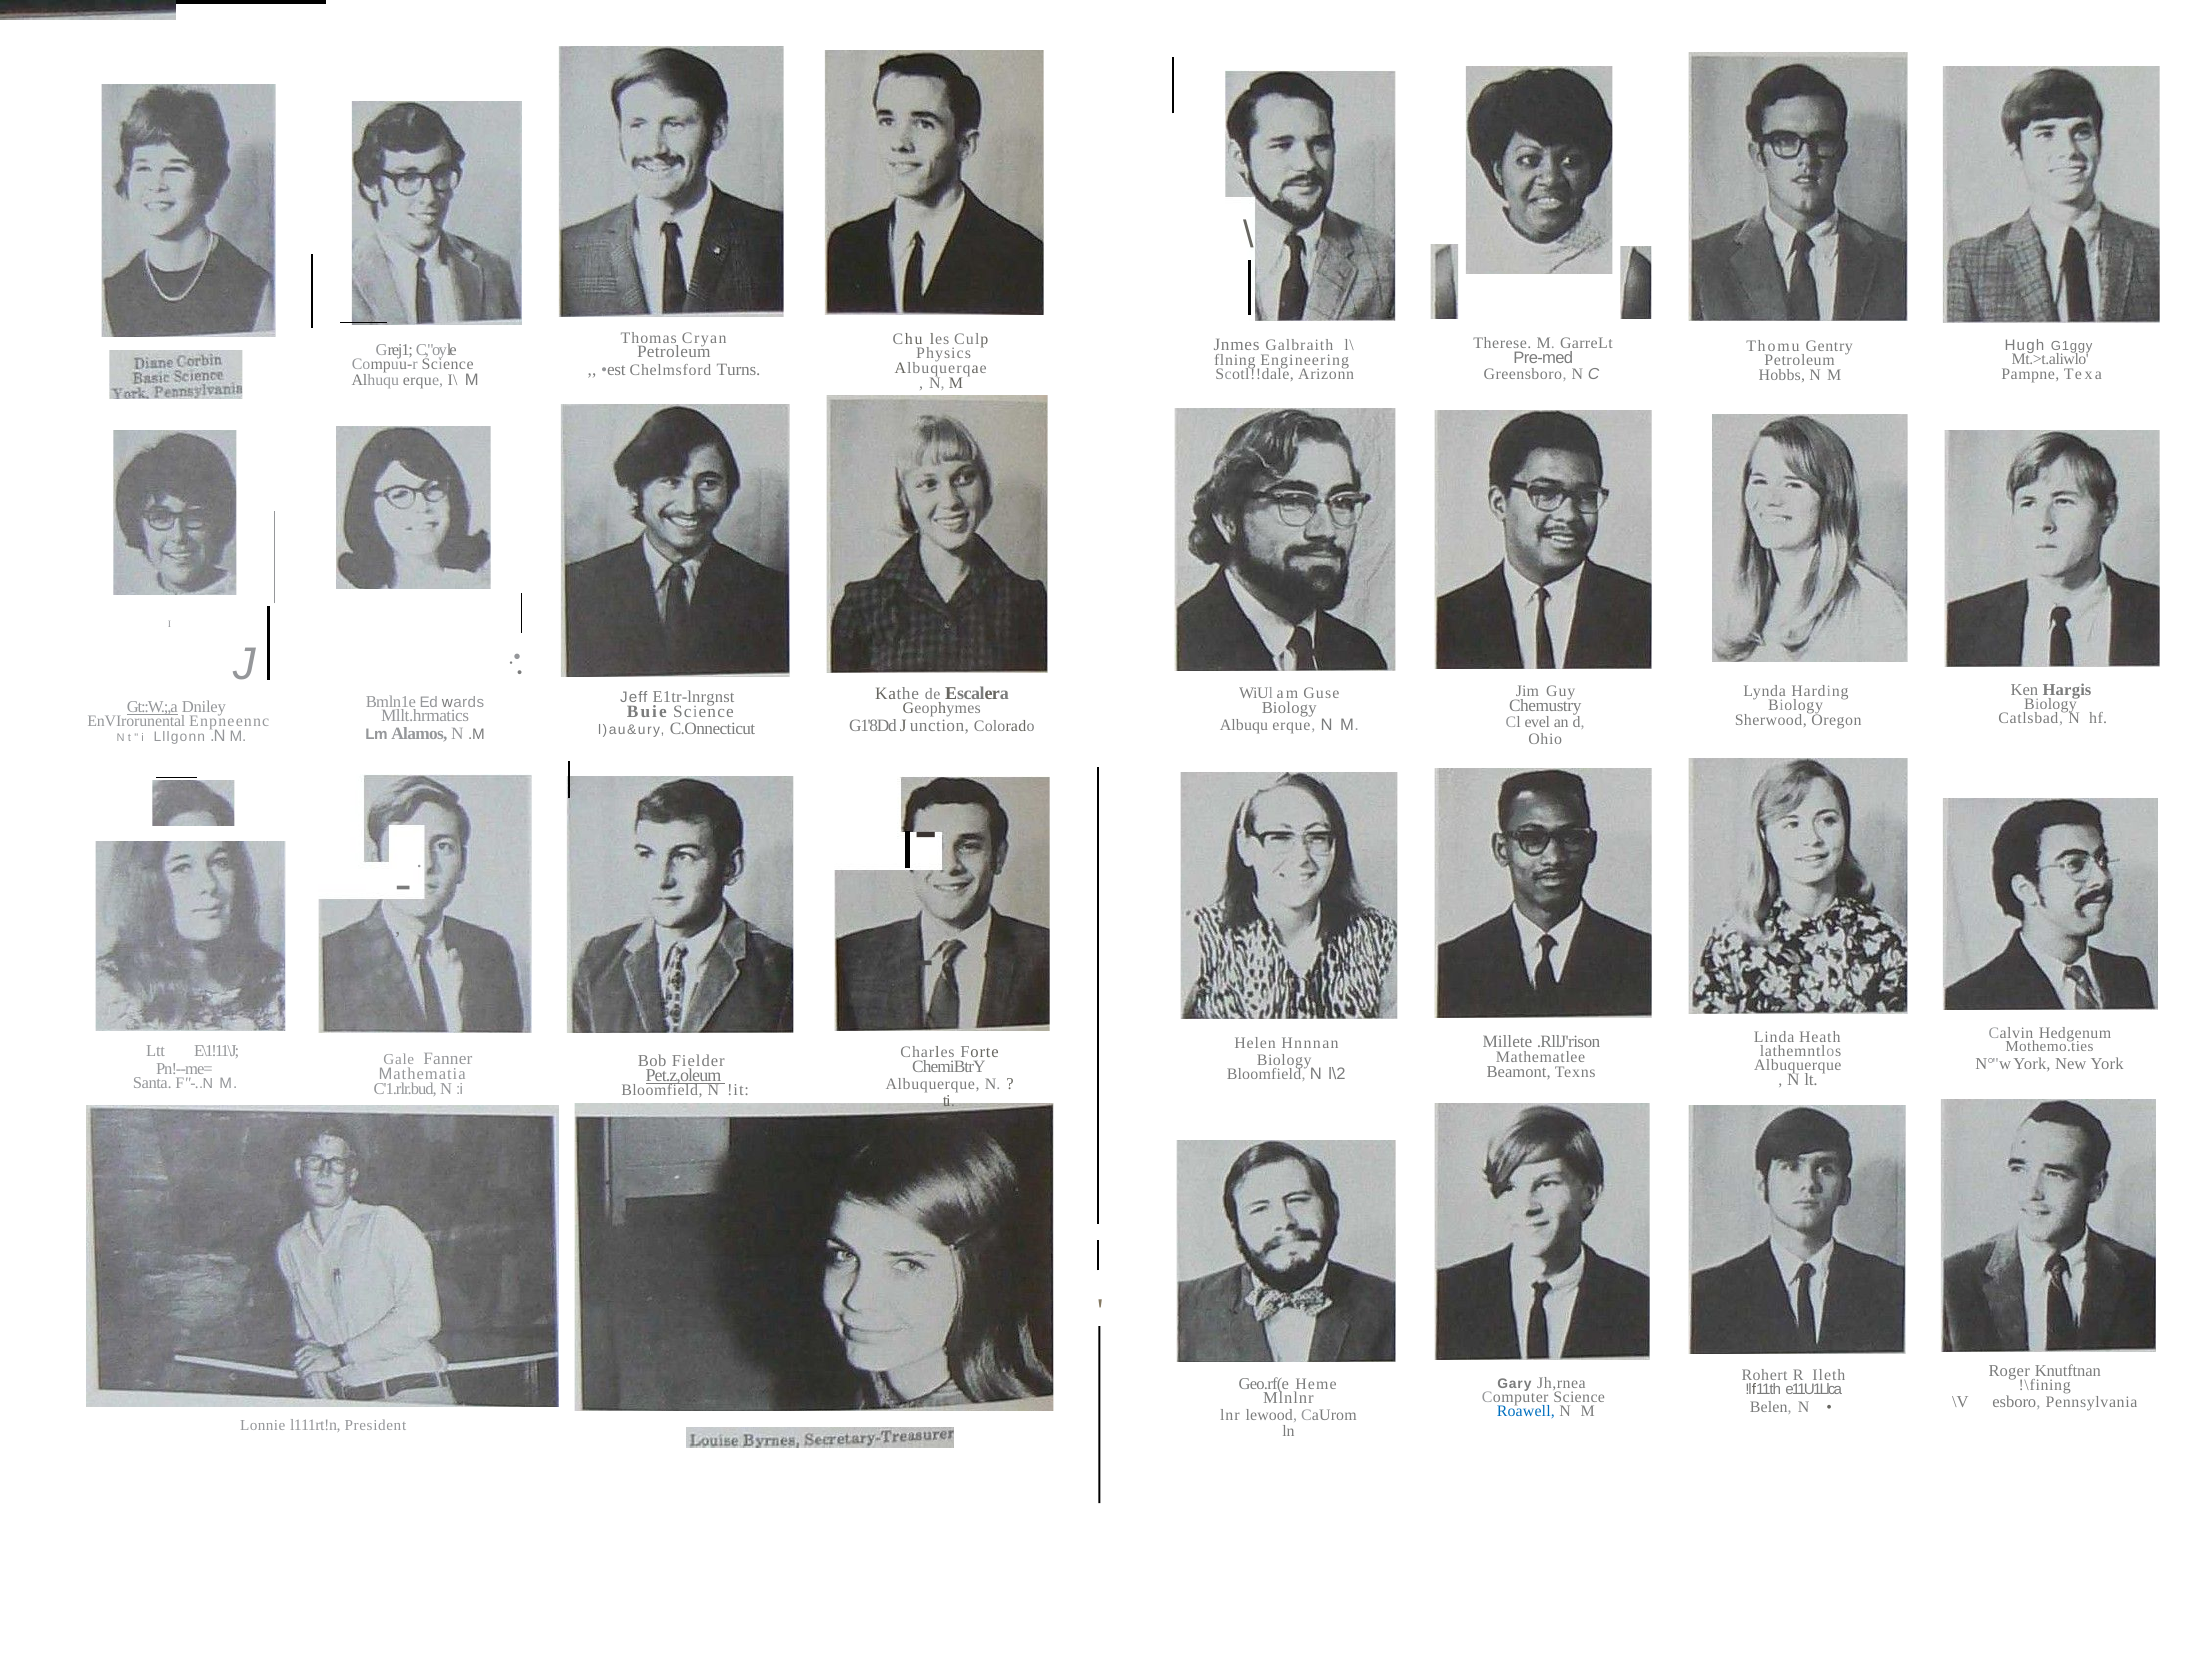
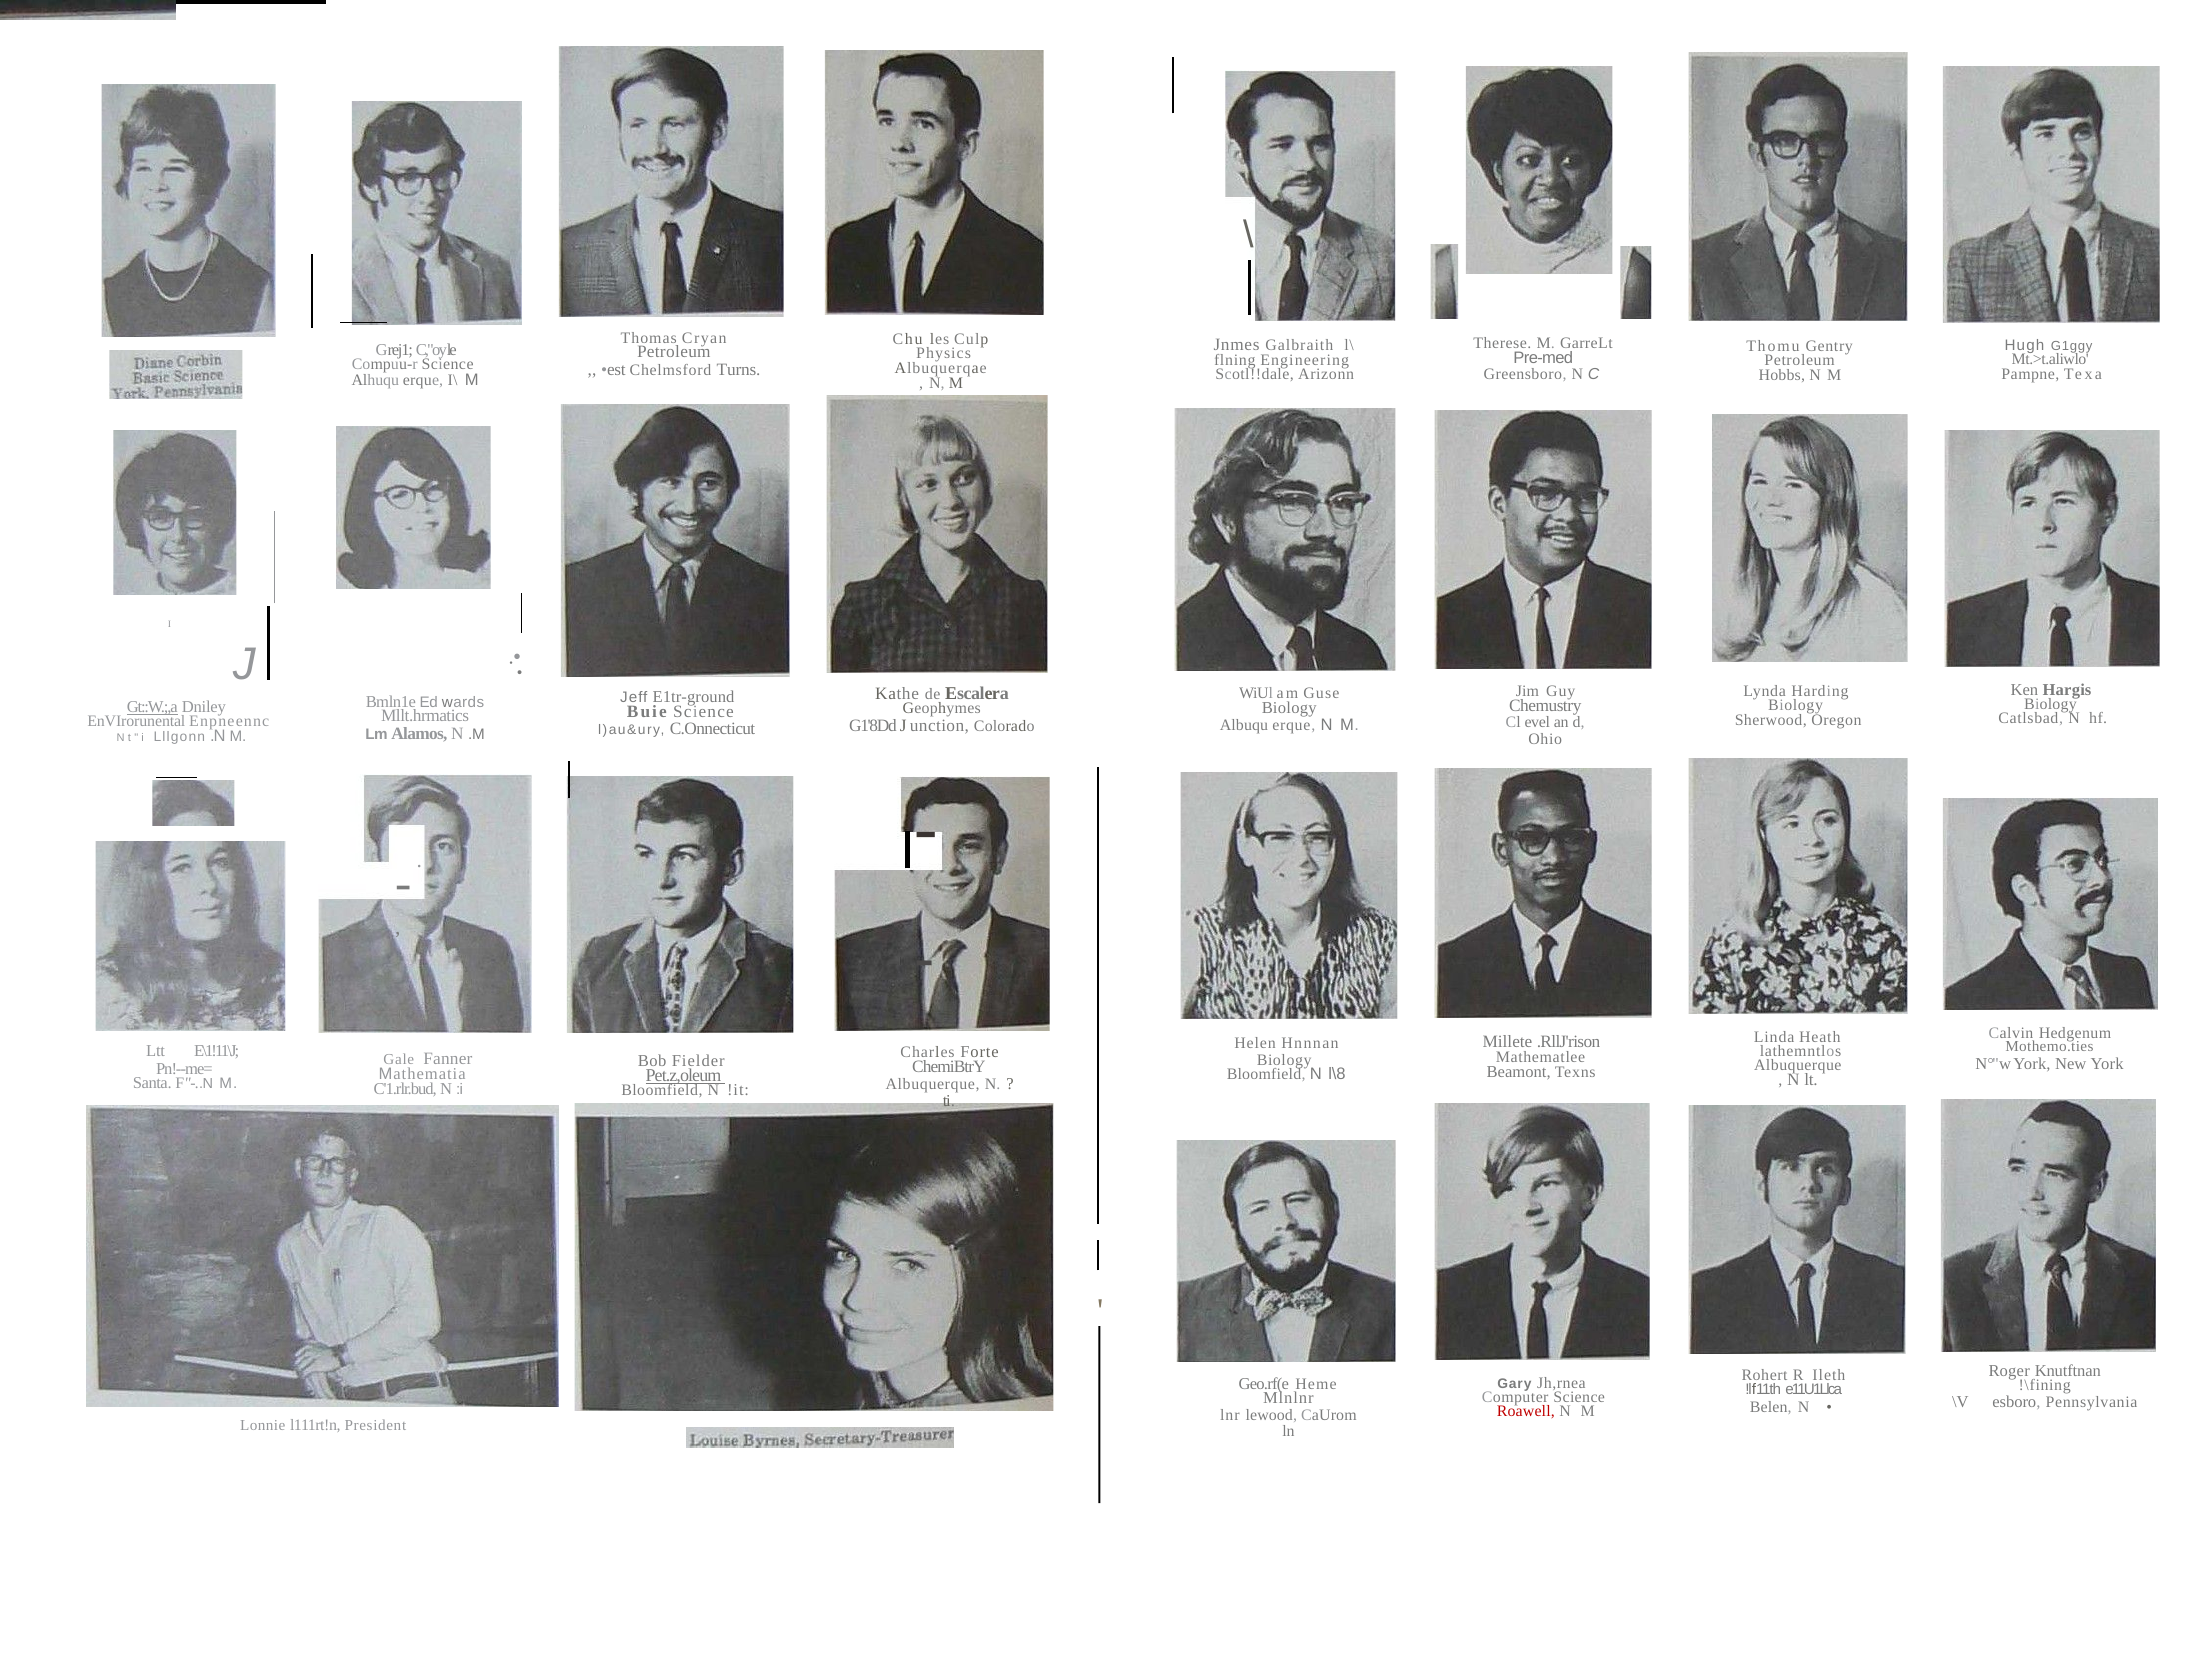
E1tr-lnrgnst: E1tr-lnrgnst -> E1tr-ground (694, 697)
l\2: l\2 -> l\8 (1337, 1074)
Roawell colour: blue -> red (1526, 1411)
